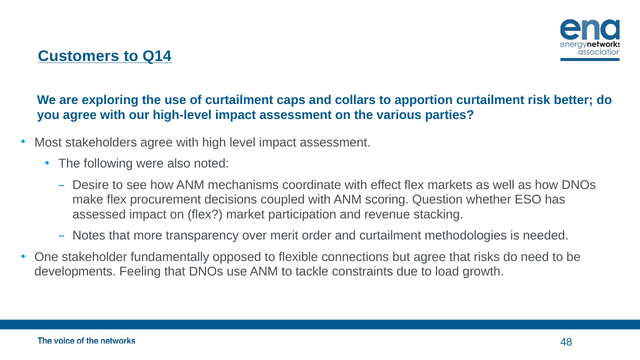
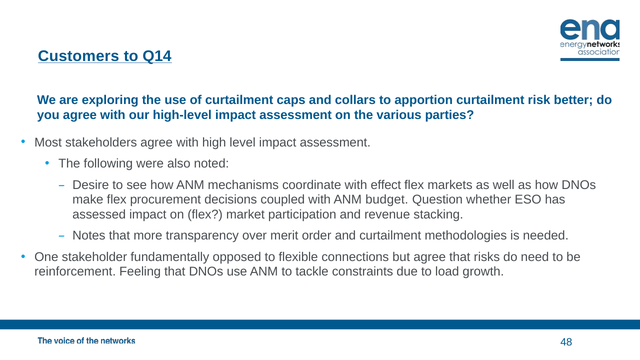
scoring: scoring -> budget (387, 200)
developments: developments -> reinforcement (75, 272)
